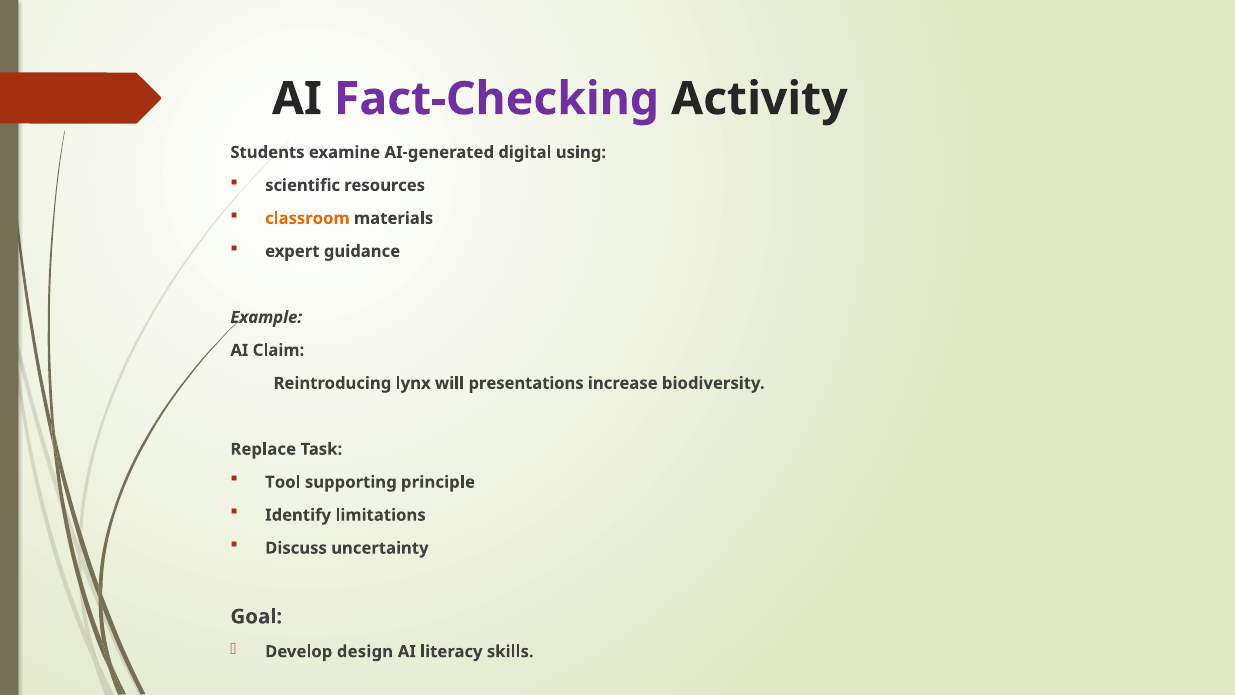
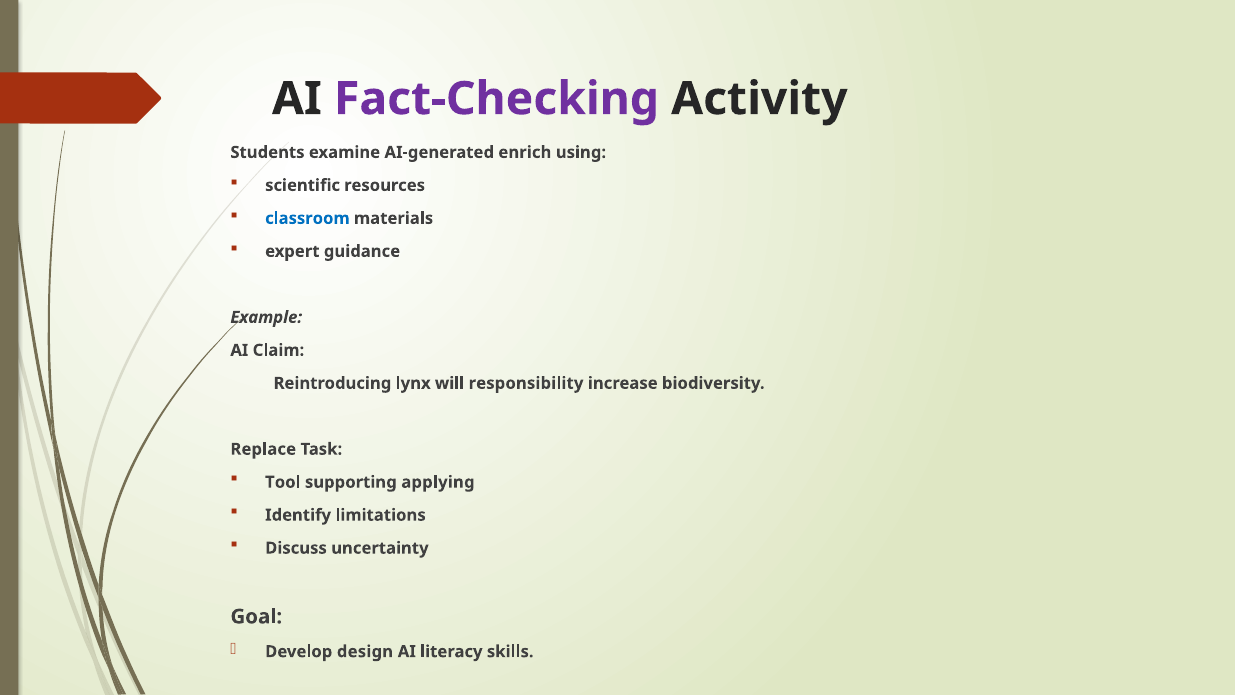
digital: digital -> enrich (525, 152)
classroom colour: orange -> blue (307, 218)
presentations: presentations -> responsibility (526, 383)
principle: principle -> applying (438, 482)
